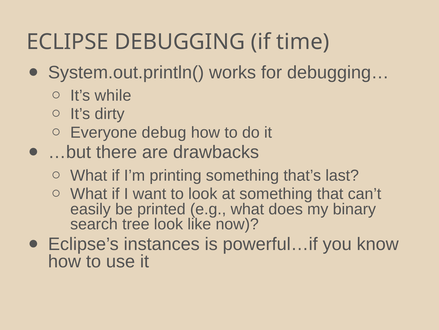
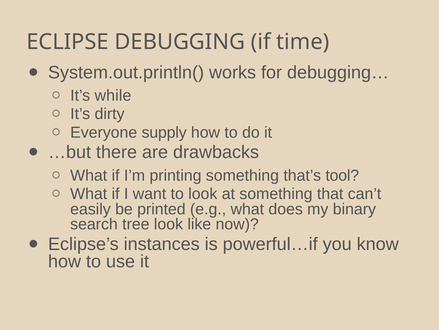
debug: debug -> supply (164, 132)
last: last -> tool (342, 175)
